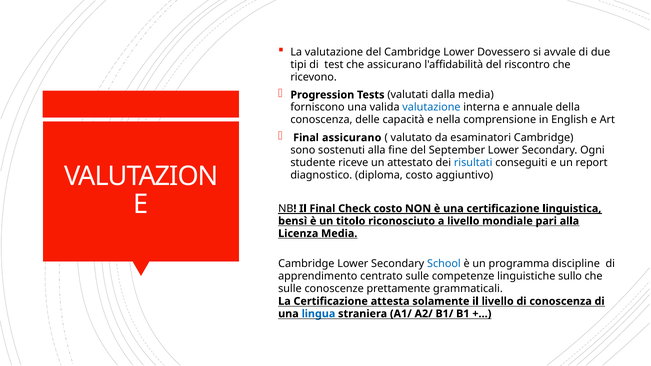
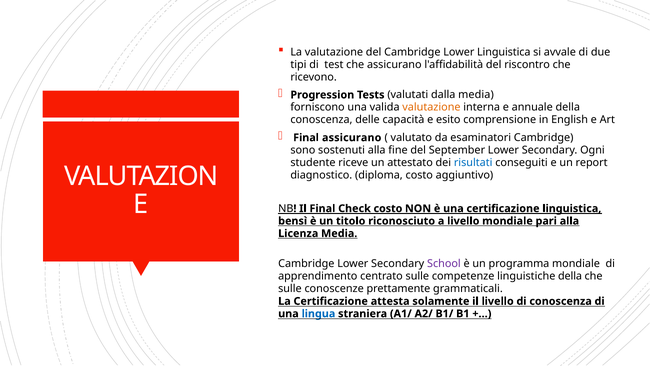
Lower Dovessero: Dovessero -> Linguistica (504, 52)
valutazione colour: blue -> orange (431, 107)
nella: nella -> esito (448, 120)
School colour: blue -> purple (444, 264)
programma discipline: discipline -> mondiale (576, 264)
linguistiche sullo: sullo -> della (570, 276)
